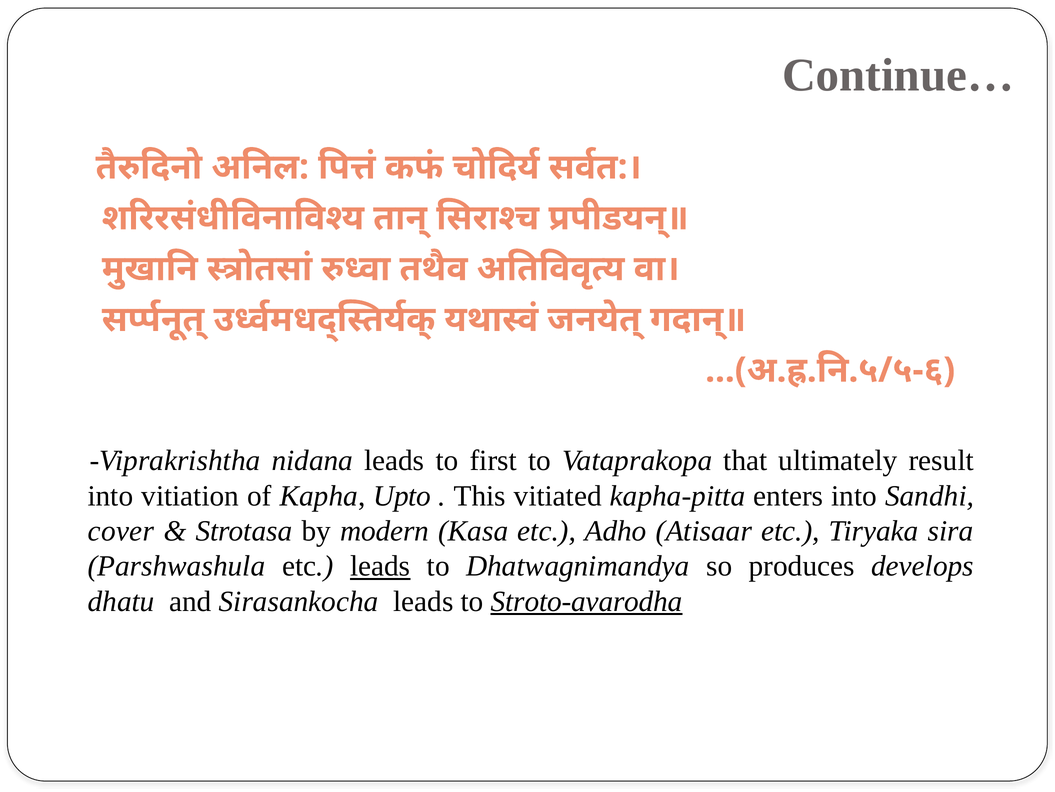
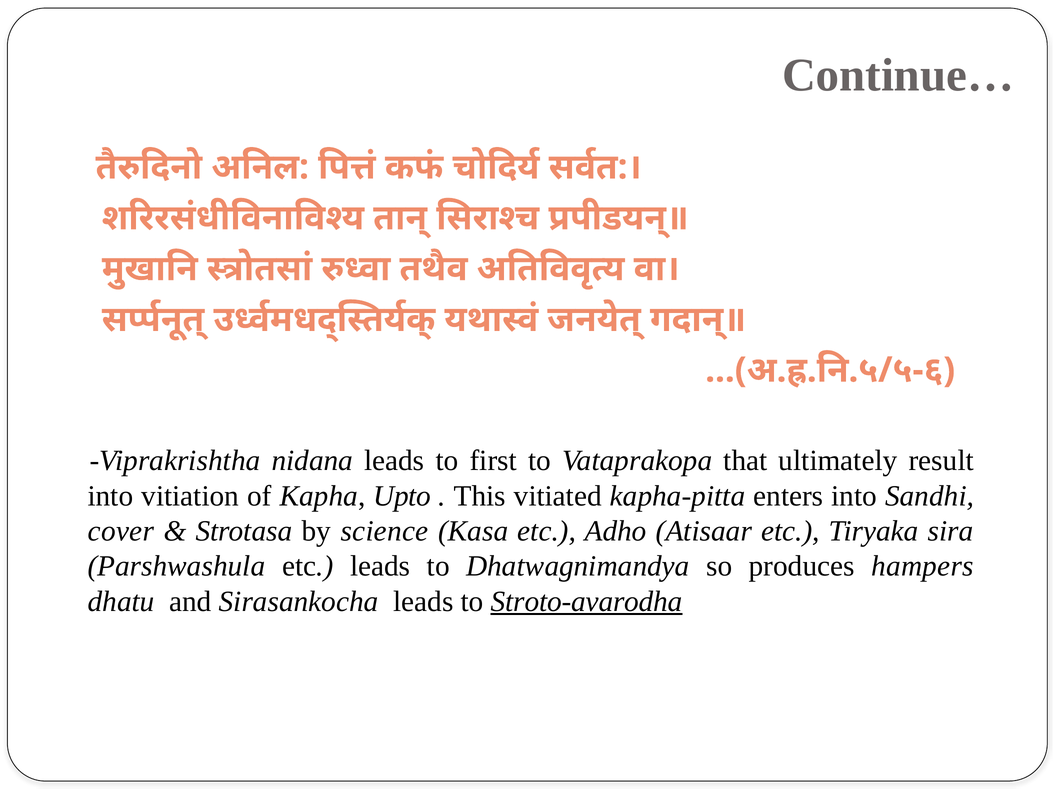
modern: modern -> science (384, 531)
leads underline: present -> none (380, 566)
develops: develops -> hampers (922, 566)
